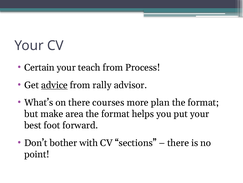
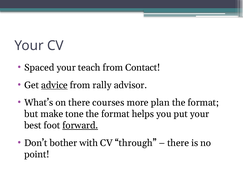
Certain: Certain -> Spaced (39, 67)
Process: Process -> Contact (143, 67)
area: area -> tone (74, 114)
forward underline: none -> present (80, 125)
sections: sections -> through (136, 142)
